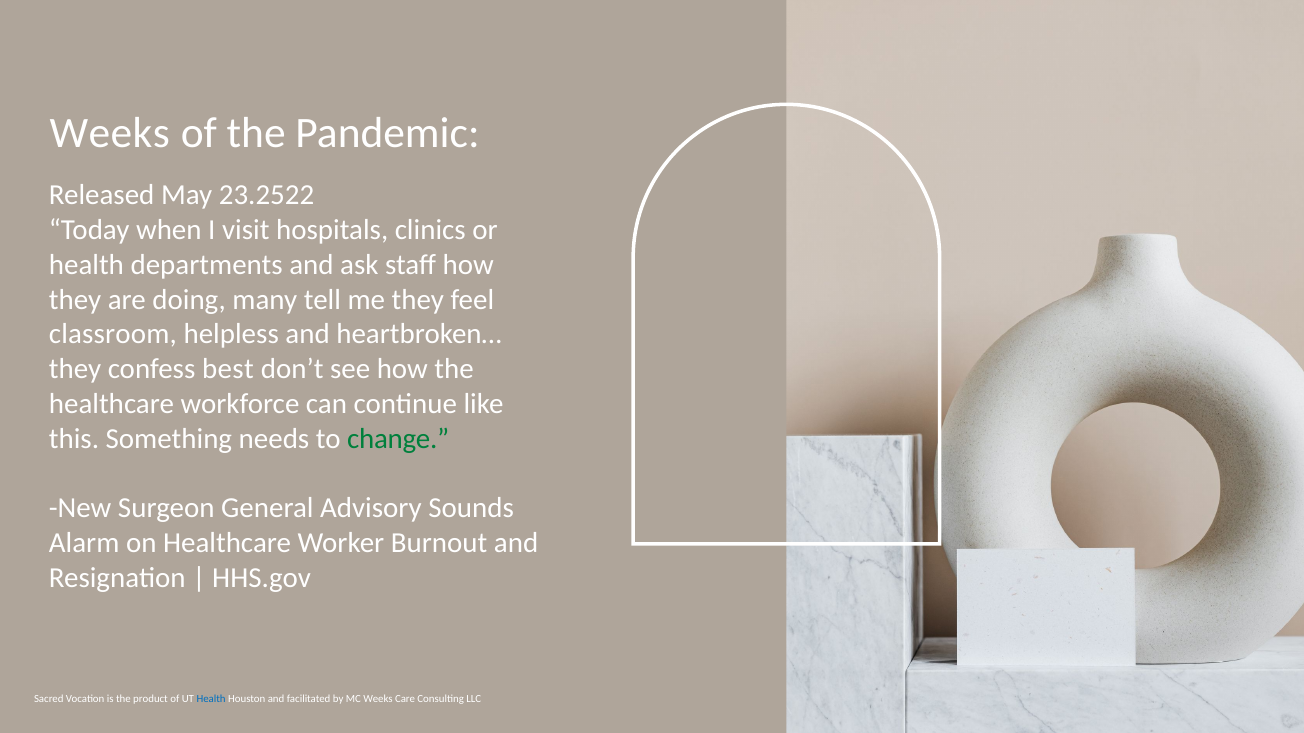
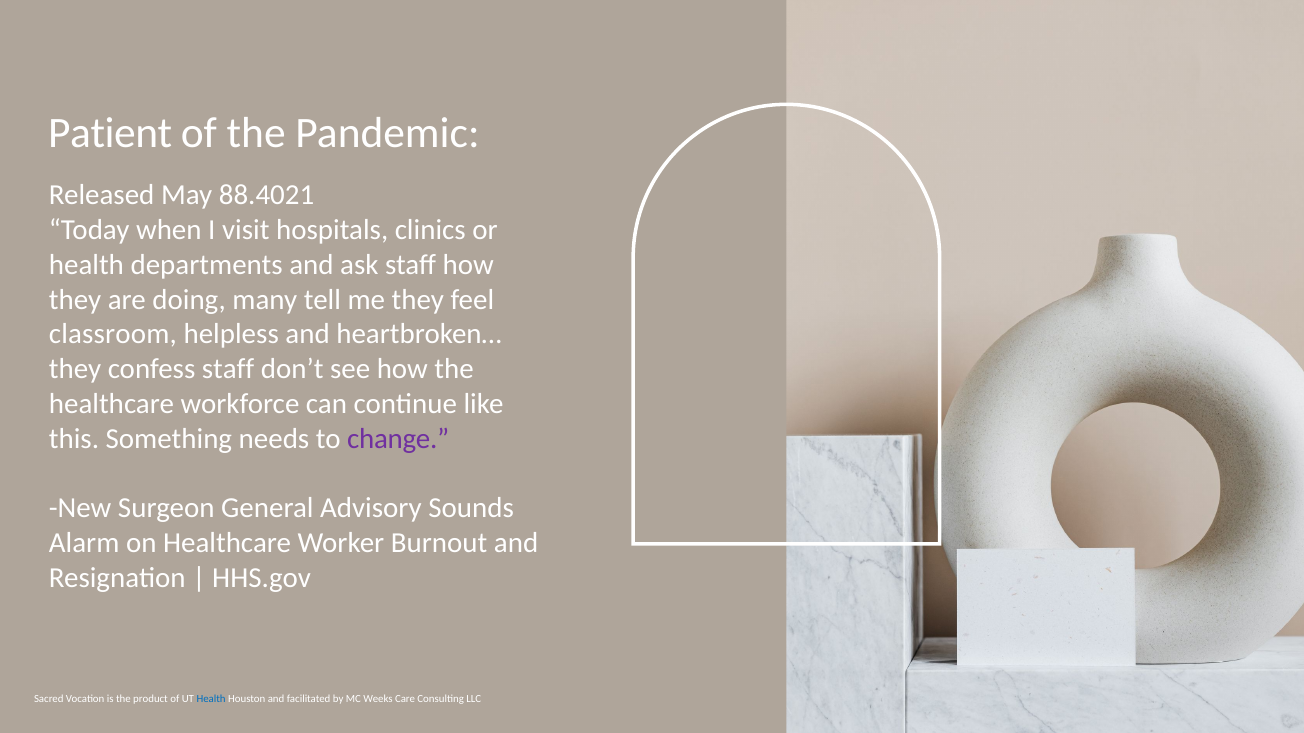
Weeks: Weeks -> Patient (110, 133)
23.2522: 23.2522 -> 88.4021 (267, 195)
confess best: best -> staff (228, 369)
change colour: green -> purple (398, 439)
